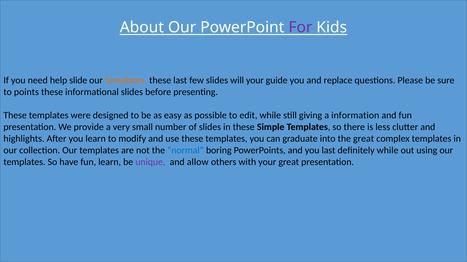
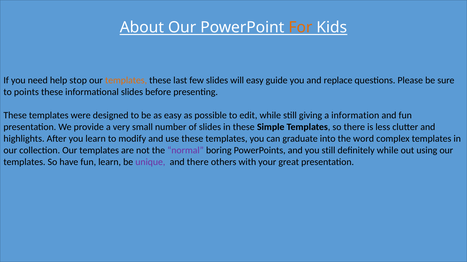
For colour: purple -> orange (300, 28)
slide: slide -> stop (78, 81)
will your: your -> easy (255, 81)
the great: great -> word (364, 139)
normal colour: blue -> purple (186, 151)
you last: last -> still (328, 151)
and allow: allow -> there (198, 162)
